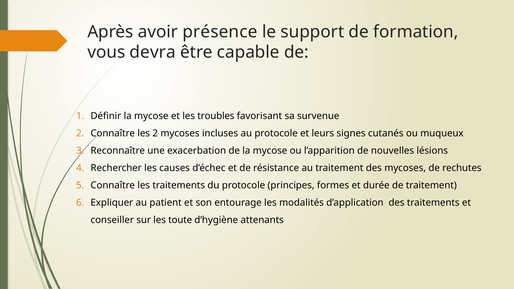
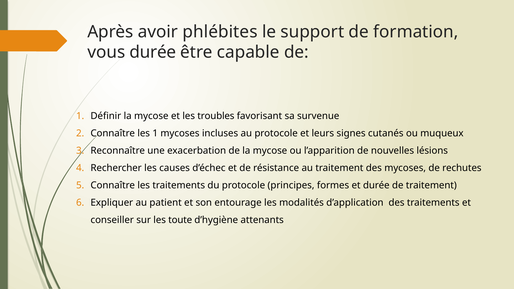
présence: présence -> phlébites (220, 32)
vous devra: devra -> durée (153, 52)
les 2: 2 -> 1 (155, 133)
